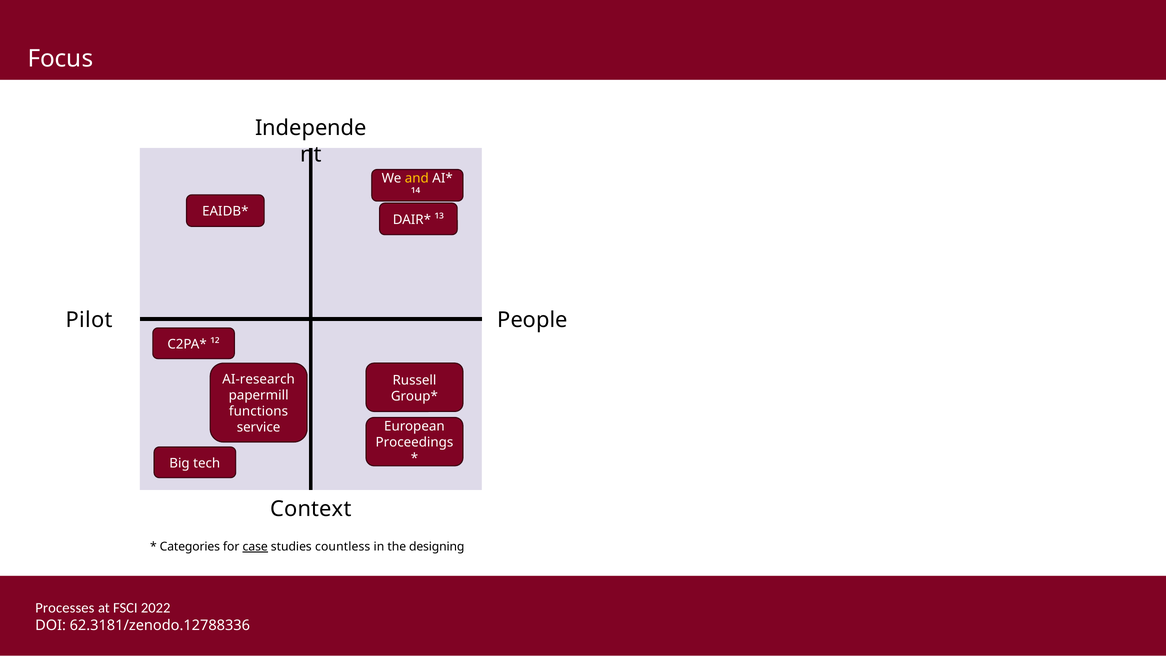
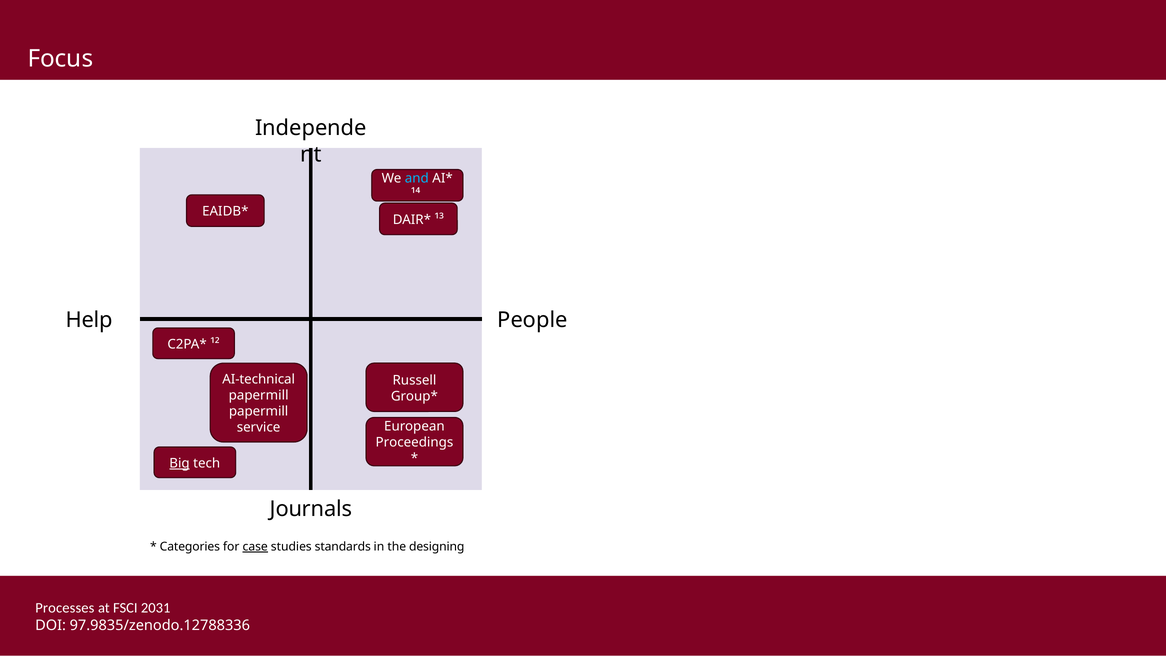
and colour: yellow -> light blue (417, 178)
Pilot: Pilot -> Help (89, 320)
AI-research: AI-research -> AI-technical (259, 379)
functions: functions -> papermill (259, 411)
Big underline: none -> present (180, 463)
Context: Context -> Journals (311, 509)
countless: countless -> standards (343, 547)
2022: 2022 -> 2031 (156, 608)
62.3181/zenodo.12788336: 62.3181/zenodo.12788336 -> 97.9835/zenodo.12788336 (160, 625)
